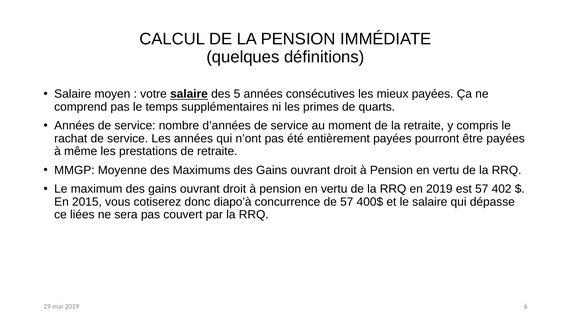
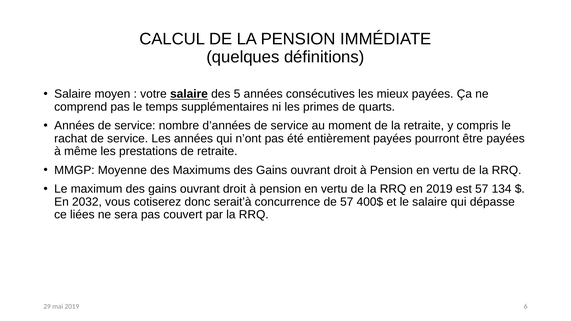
402: 402 -> 134 (502, 189)
2015: 2015 -> 2032 (87, 202)
diapo’à: diapo’à -> serait’à (233, 202)
